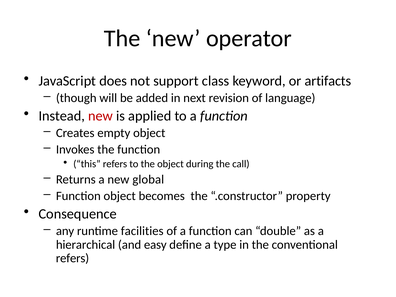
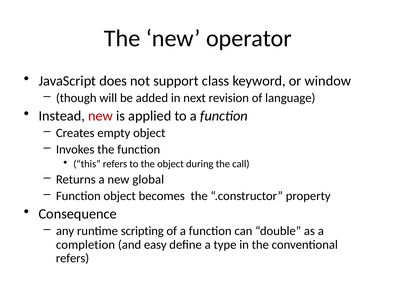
artifacts: artifacts -> window (328, 81)
facilities: facilities -> scripting (142, 231)
hierarchical: hierarchical -> completion (85, 245)
